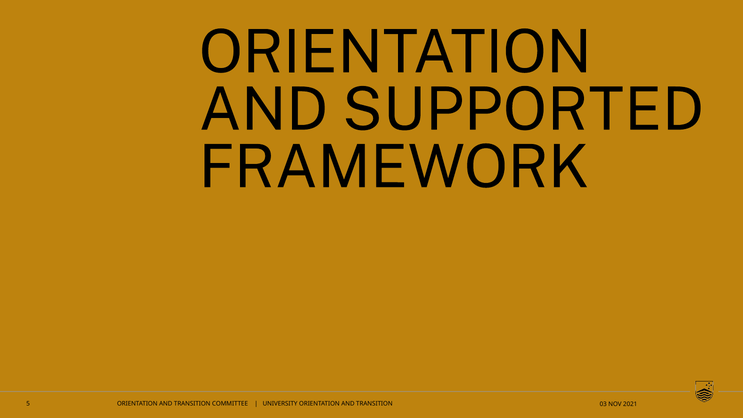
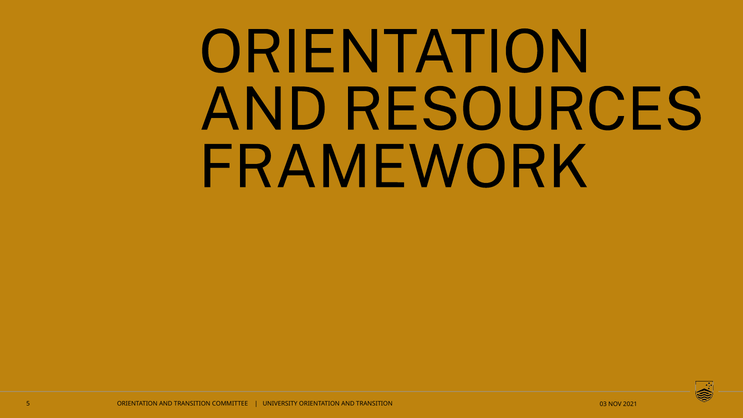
SUPPORTED: SUPPORTED -> RESOURCES (523, 110)
